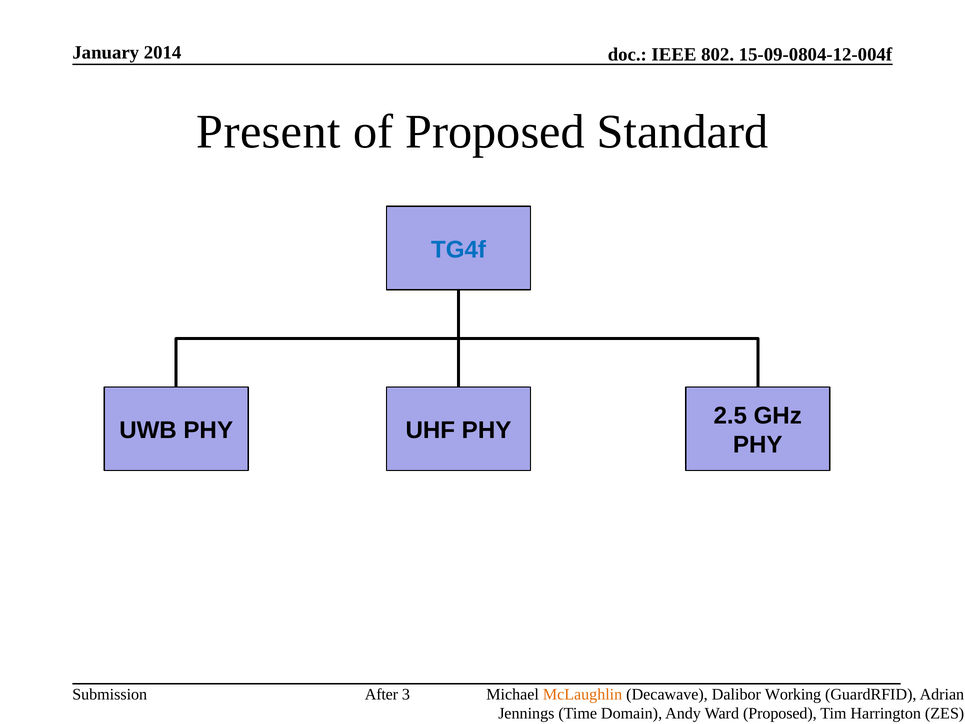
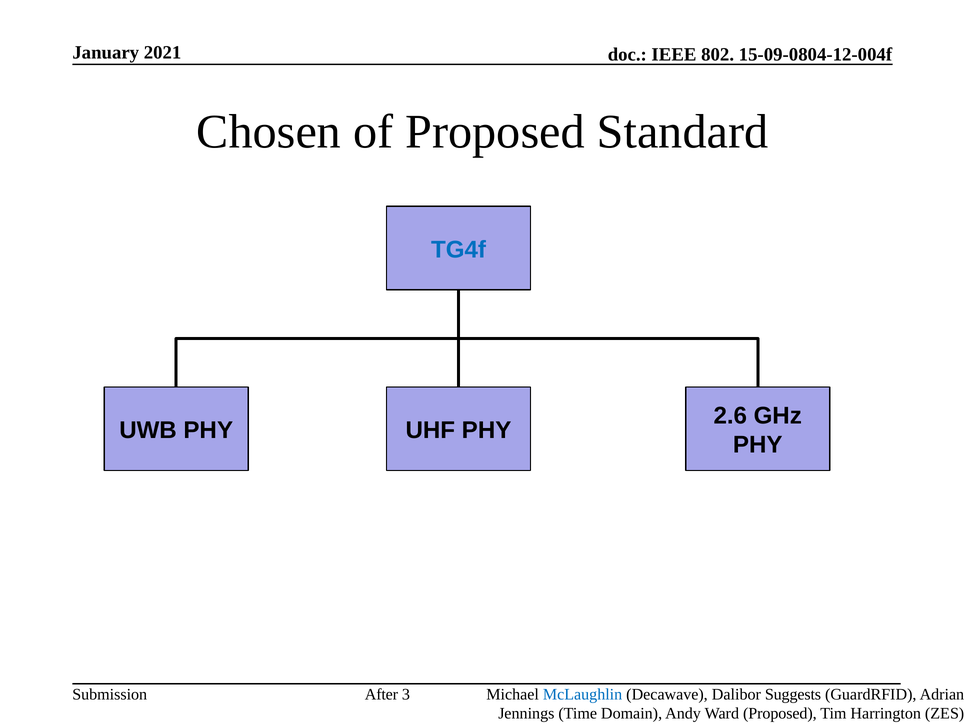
2014: 2014 -> 2021 (163, 53)
Present: Present -> Chosen (269, 132)
2.5: 2.5 -> 2.6 (730, 416)
McLaughlin colour: orange -> blue (583, 694)
Working: Working -> Suggests (793, 694)
